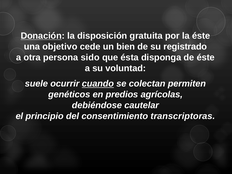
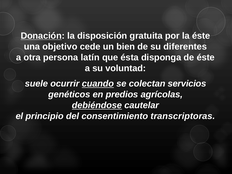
registrado: registrado -> diferentes (185, 47)
sido: sido -> latín (90, 57)
permiten: permiten -> servicios (187, 84)
debiéndose underline: none -> present (97, 105)
